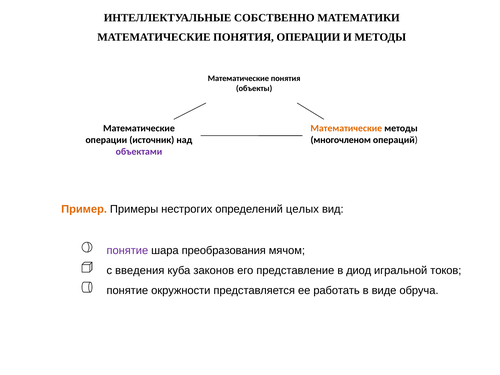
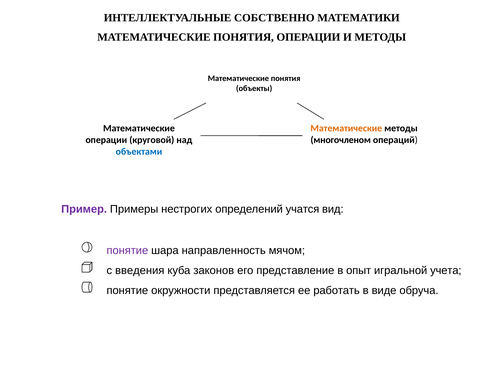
источник: источник -> круговой (152, 140)
объектами colour: purple -> blue (139, 152)
Пример colour: orange -> purple (84, 209)
целых: целых -> учатся (302, 209)
преобразования: преобразования -> направленность (224, 250)
диод: диод -> опыт (359, 270)
токов: токов -> учета (446, 270)
